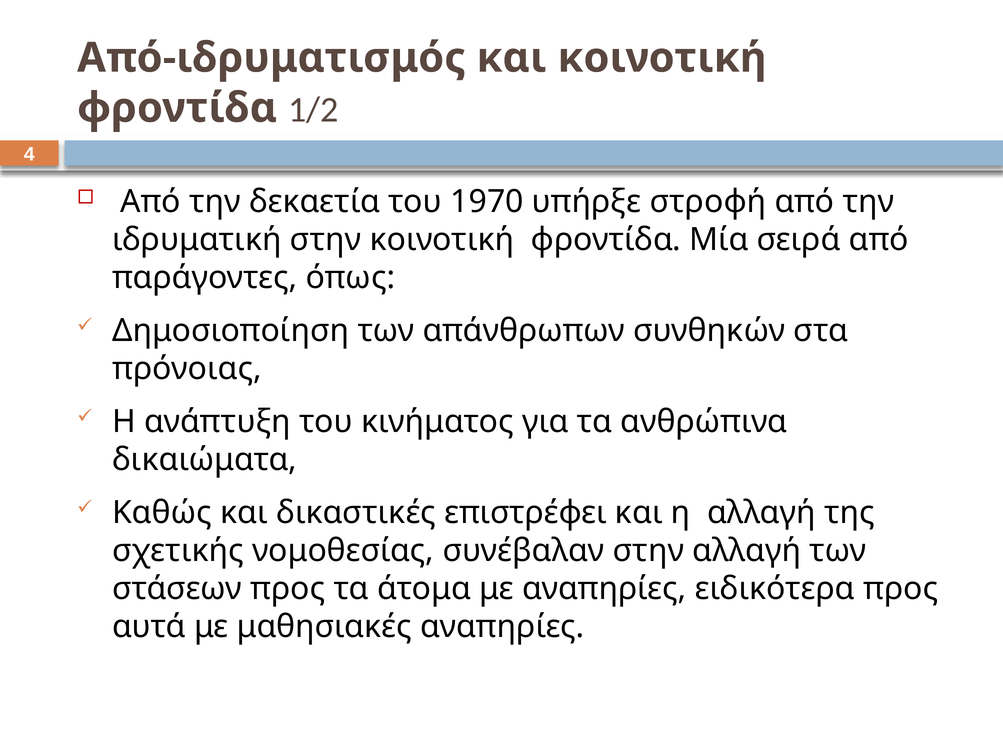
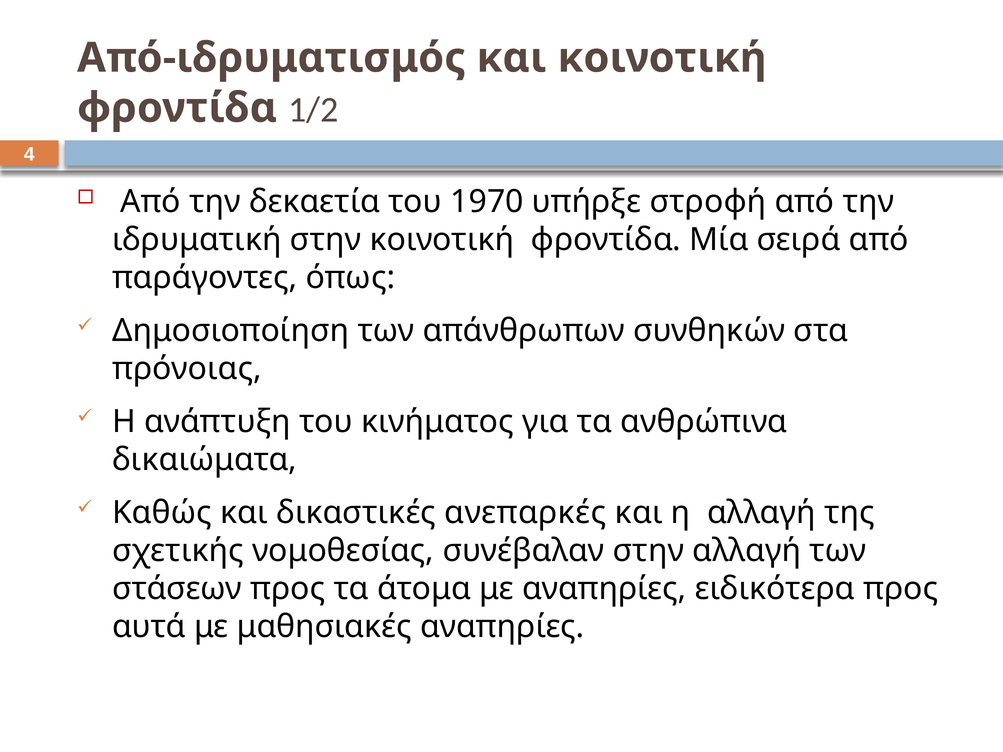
επιστρέφει: επιστρέφει -> ανεπαρκές (525, 513)
